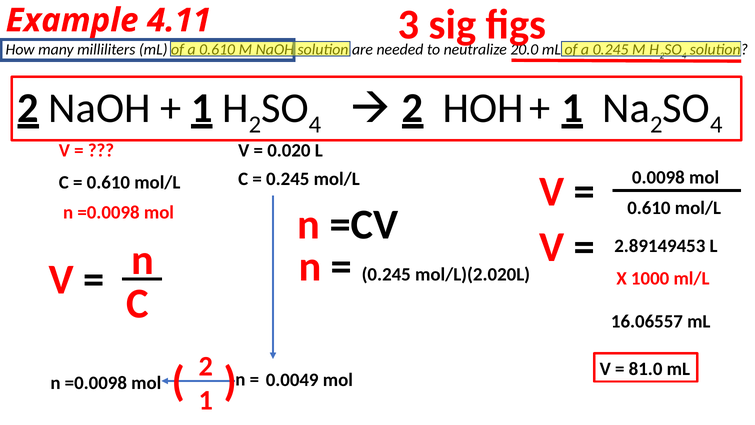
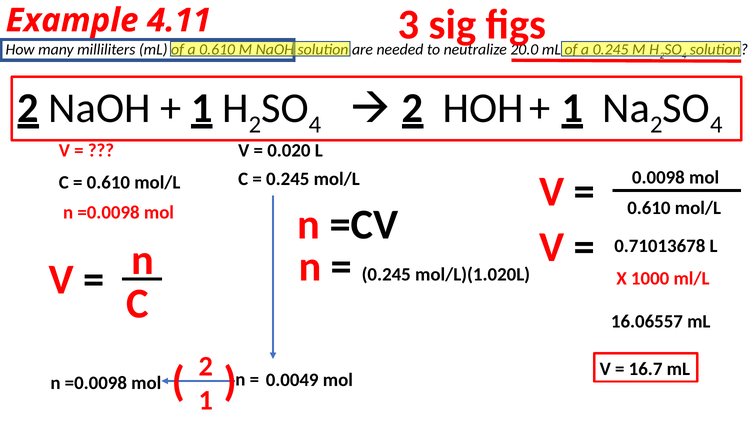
2.89149453: 2.89149453 -> 0.71013678 (660, 246)
mol/L)(2.020L: mol/L)(2.020L -> mol/L)(1.020L (473, 274)
81.0: 81.0 -> 16.7 (646, 369)
